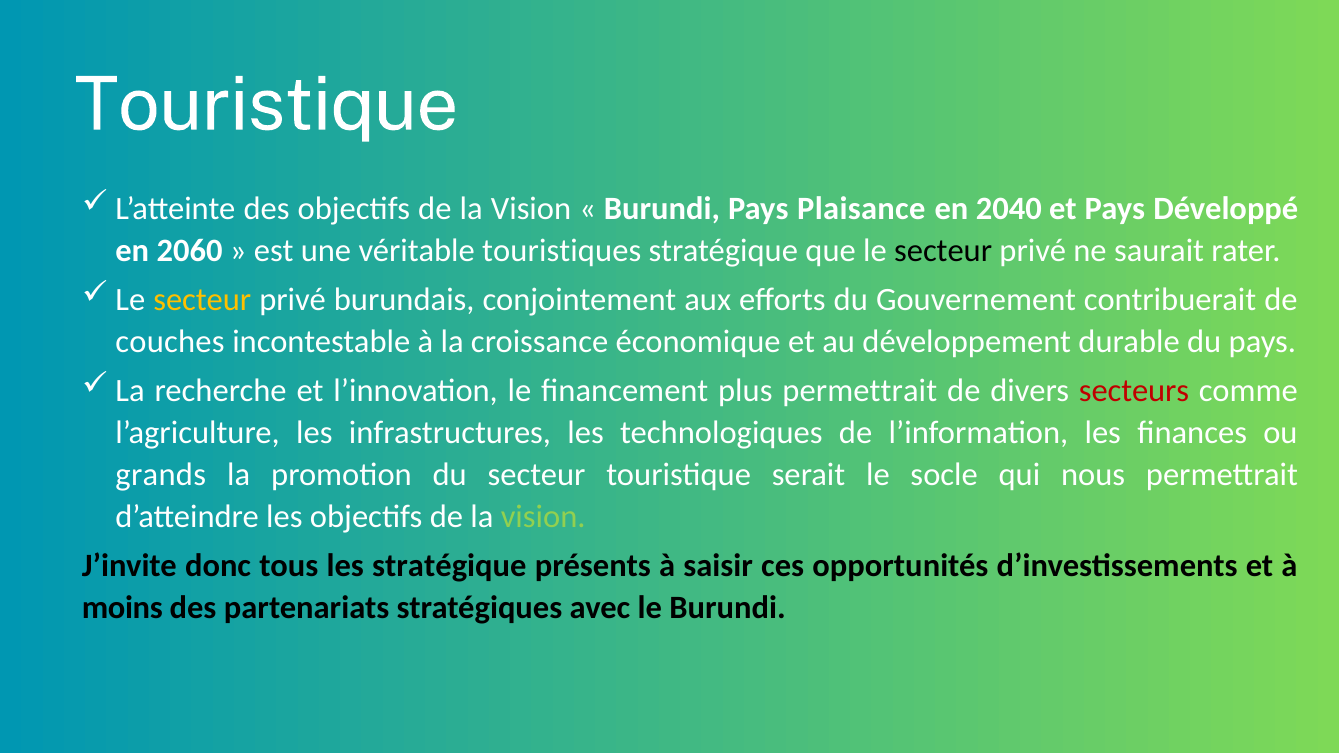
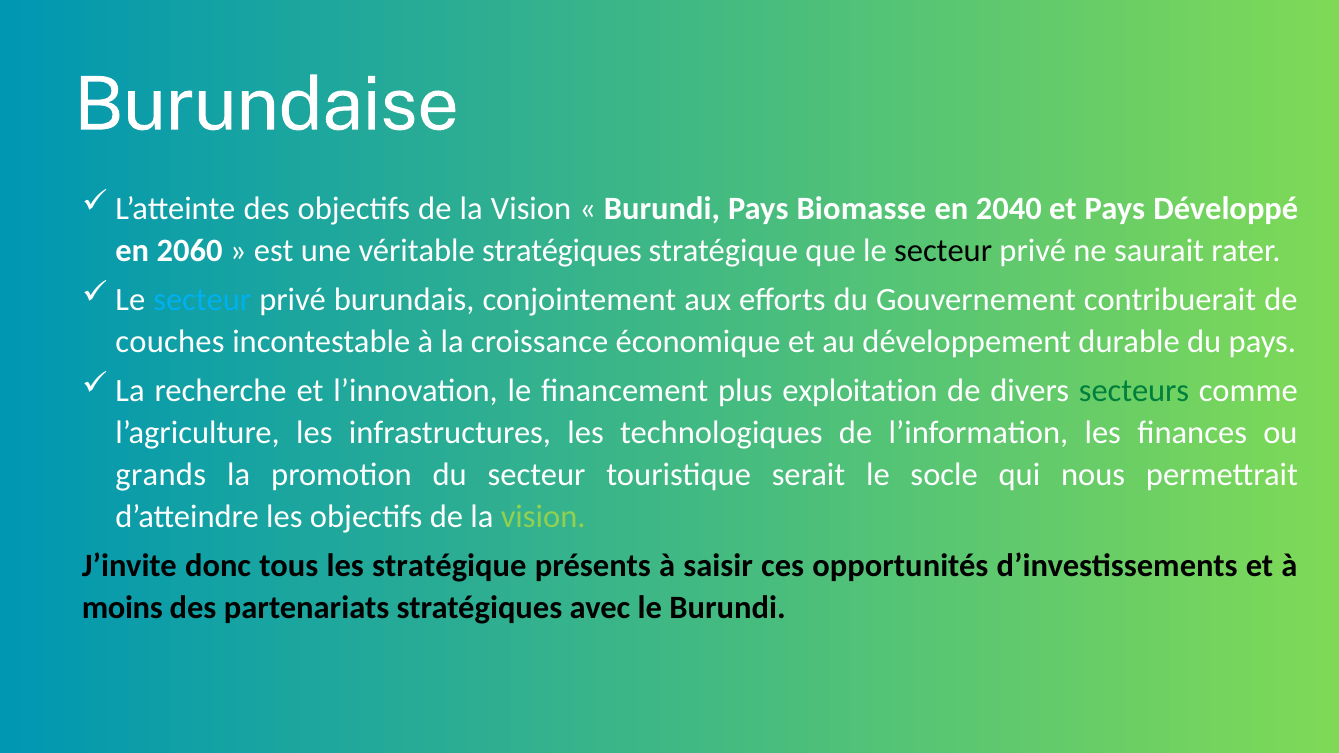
Touristique: Touristique -> Burundaise (267, 105)
Plaisance: Plaisance -> Biomasse (861, 209)
véritable touristiques: touristiques -> stratégiques (562, 251)
secteur colour: yellow -> light blue (202, 300)
plus permettrait: permettrait -> exploitation (860, 391)
secteurs colour: red -> green (1134, 391)
